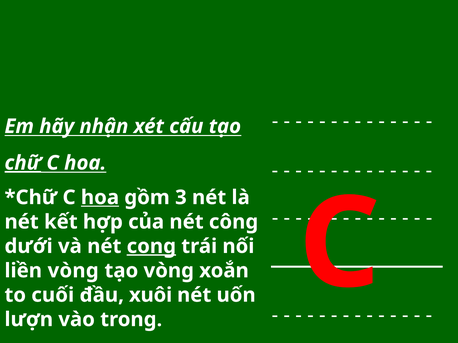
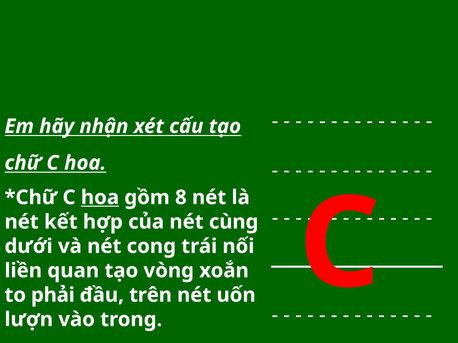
chữ underline: present -> none (23, 163)
3: 3 -> 8 (181, 198)
công: công -> cùng (234, 222)
cong underline: present -> none (151, 247)
liền vòng: vòng -> quan (73, 271)
cuối: cuối -> phải (53, 295)
xuôi: xuôi -> trên (151, 295)
